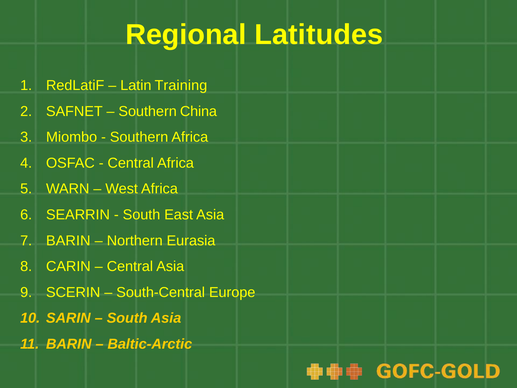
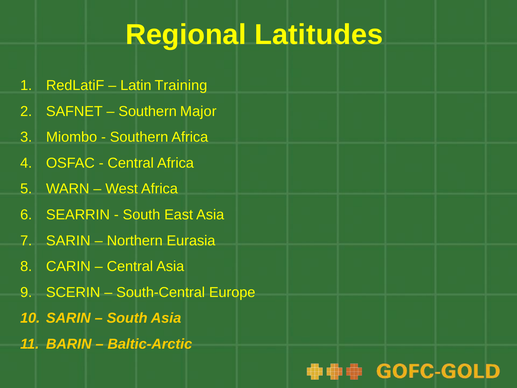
China: China -> Major (198, 111)
BARIN: BARIN -> SARIN (68, 240)
